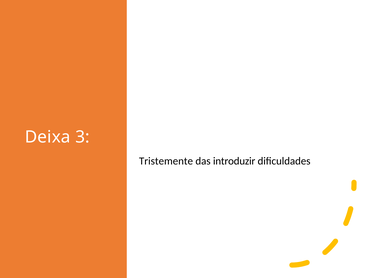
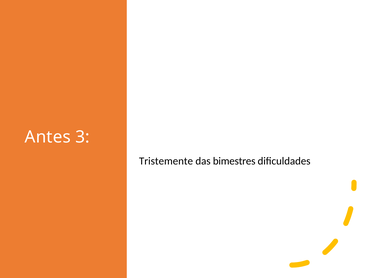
Deixa: Deixa -> Antes (48, 137)
introduzir: introduzir -> bimestres (234, 161)
